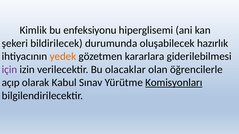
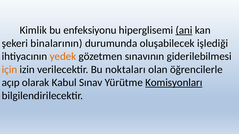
ani underline: none -> present (184, 30)
bildirilecek: bildirilecek -> binalarının (56, 43)
hazırlık: hazırlık -> işlediği (213, 43)
kararlara: kararlara -> sınavının (145, 57)
için colour: purple -> orange (9, 70)
olacaklar: olacaklar -> noktaları (125, 70)
